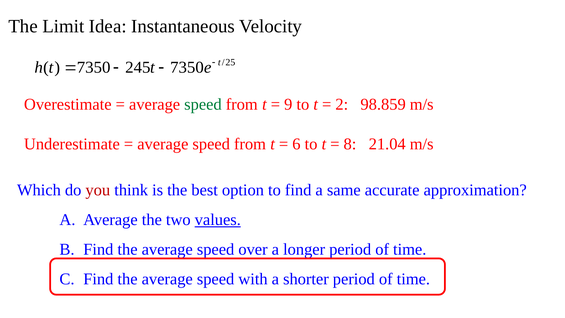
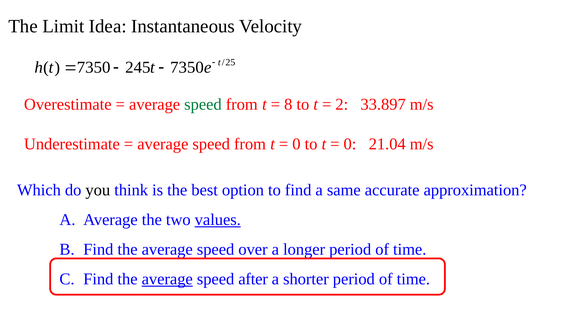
9: 9 -> 8 (288, 104)
98.859: 98.859 -> 33.897 (383, 104)
6: 6 -> 0 (296, 144)
8: 8 -> 0 (350, 144)
you colour: red -> black (98, 190)
average underline: none -> present (167, 279)
with: with -> after (253, 279)
